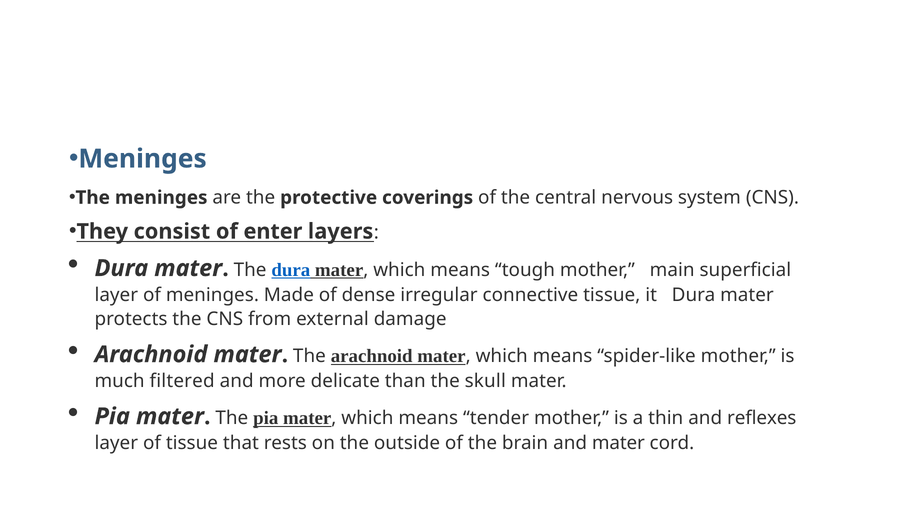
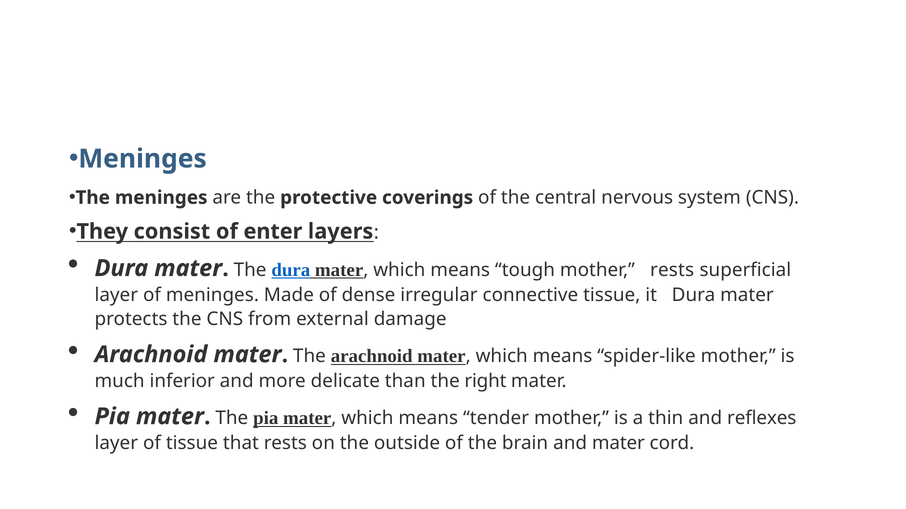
mother main: main -> rests (672, 270)
filtered: filtered -> inferior (182, 382)
skull: skull -> right (485, 382)
